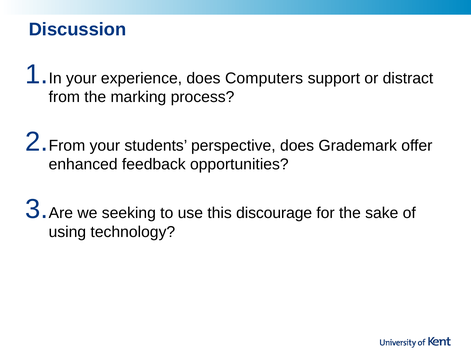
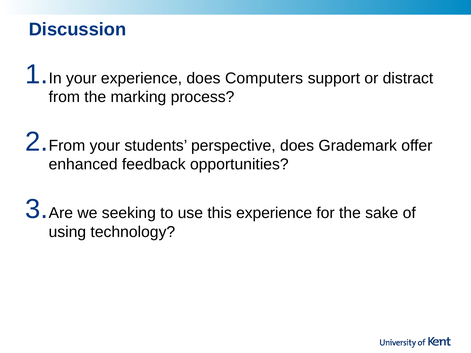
this discourage: discourage -> experience (274, 213)
